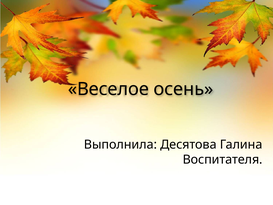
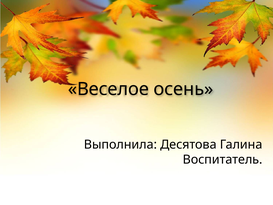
Воспитателя: Воспитателя -> Воспитатель (223, 159)
